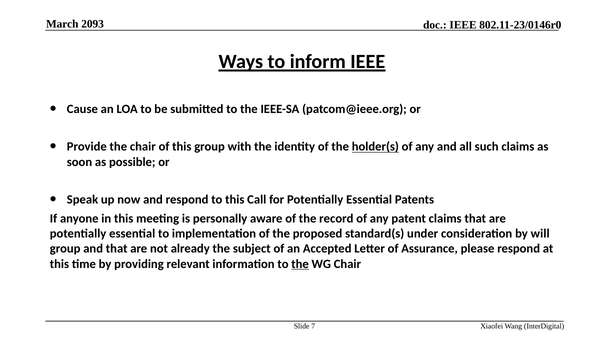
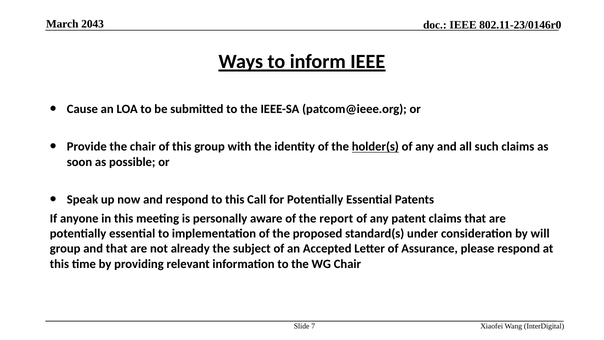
2093: 2093 -> 2043 (93, 24)
record: record -> report (336, 218)
the underline: present -> none (300, 264)
